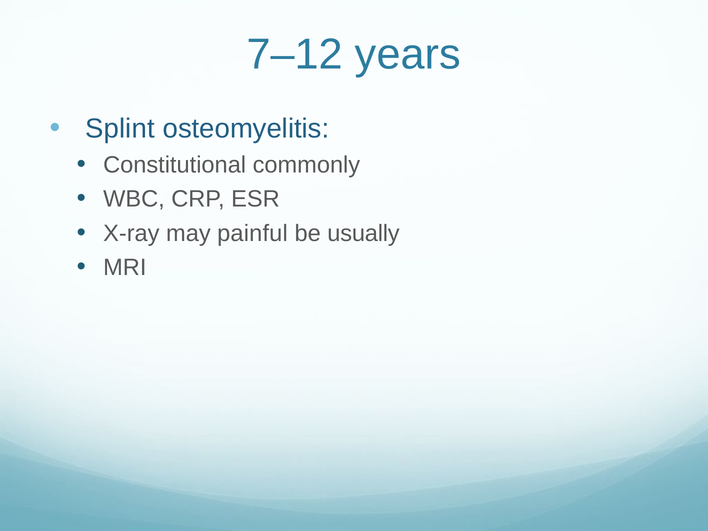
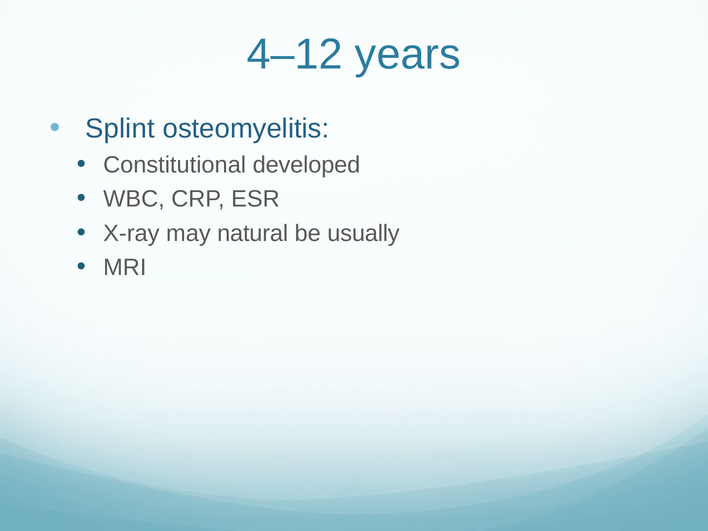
7–12: 7–12 -> 4–12 (295, 54)
commonly: commonly -> developed (306, 165)
painful: painful -> natural (253, 233)
